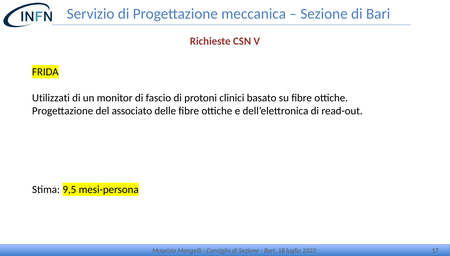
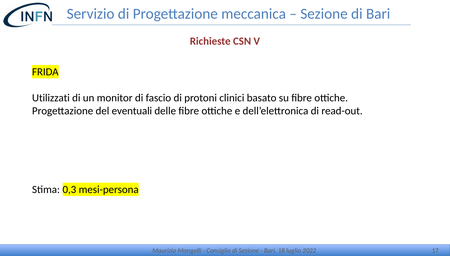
associato: associato -> eventuali (132, 111)
9,5: 9,5 -> 0,3 (69, 189)
